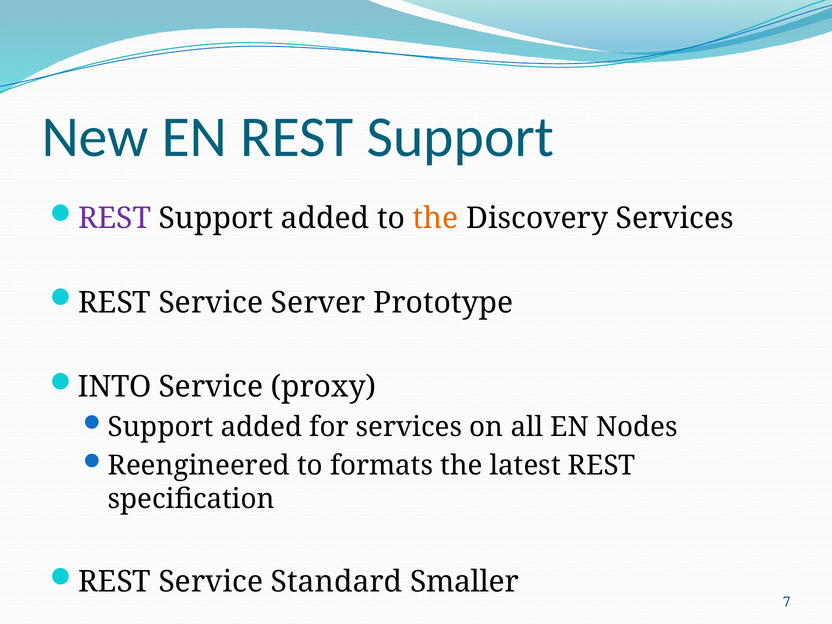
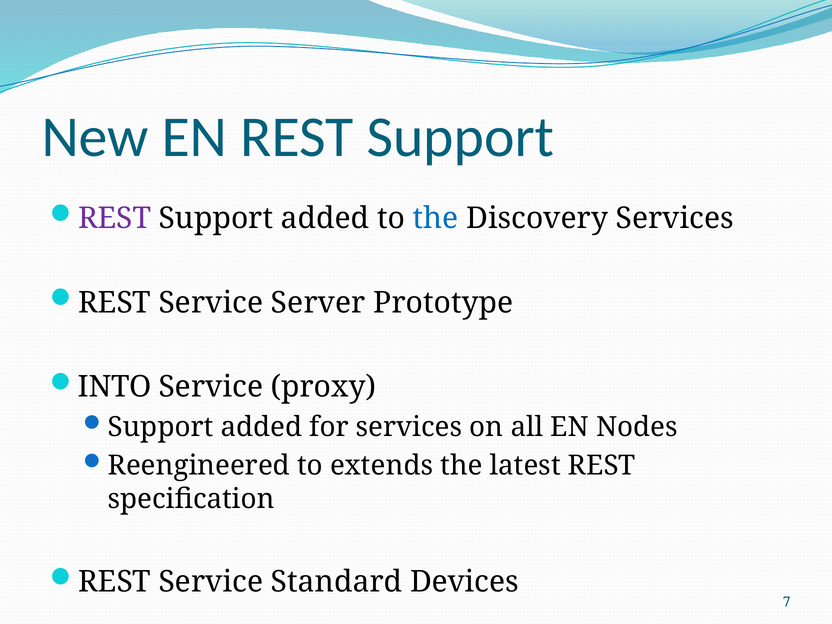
the colour: orange -> blue (436, 218)
formats: formats -> extends (382, 466)
Smaller: Smaller -> Devices (464, 582)
